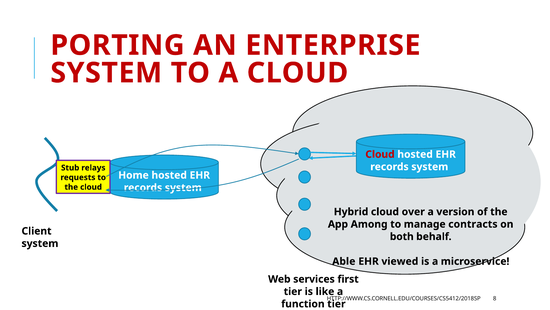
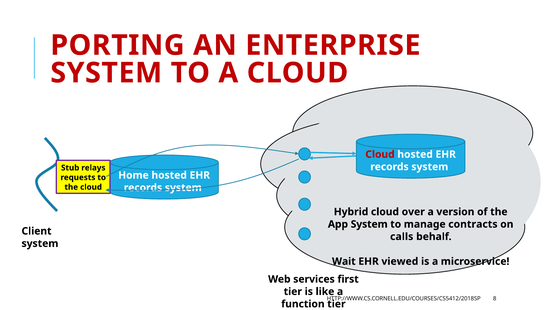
App Among: Among -> System (369, 224)
both: both -> calls (402, 236)
Able: Able -> Wait (344, 261)
